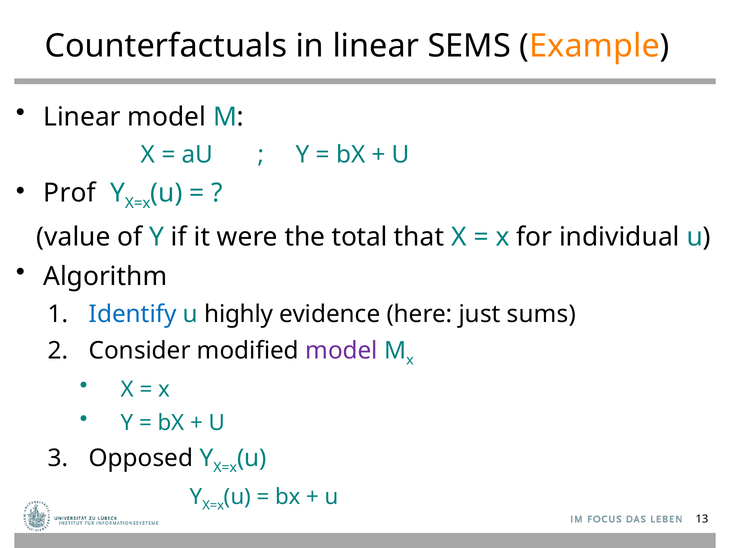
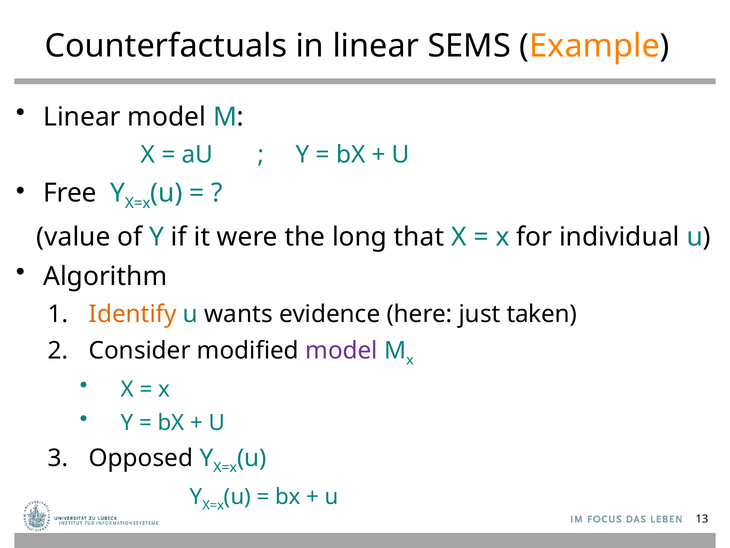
Prof: Prof -> Free (70, 193)
total: total -> long (360, 237)
Identify colour: blue -> orange (133, 314)
highly: highly -> wants (239, 314)
sums: sums -> taken (542, 314)
